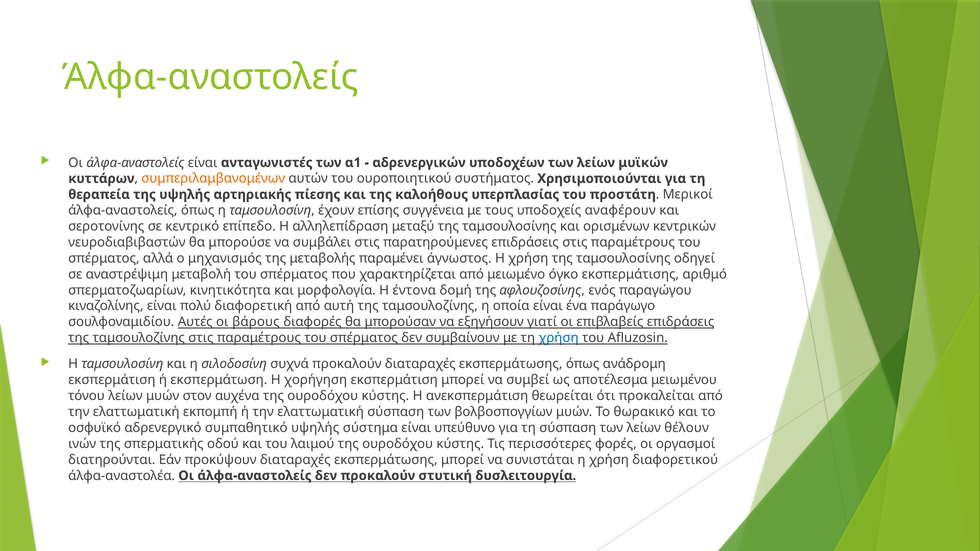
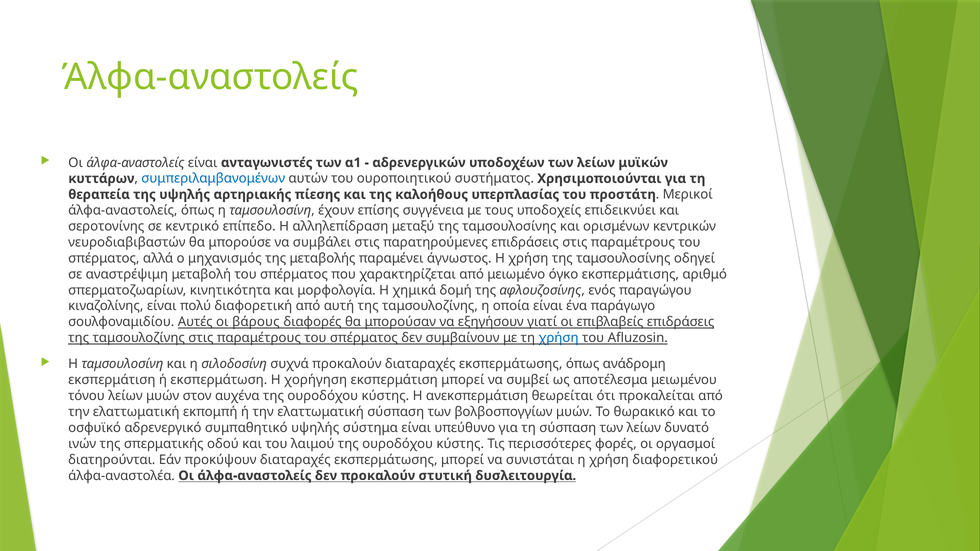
συμπεριλαμβανομένων colour: orange -> blue (213, 179)
αναφέρουν: αναφέρουν -> επιδεικνύει (620, 211)
έντονα: έντονα -> χημικά (414, 290)
θέλουν: θέλουν -> δυνατό (687, 428)
